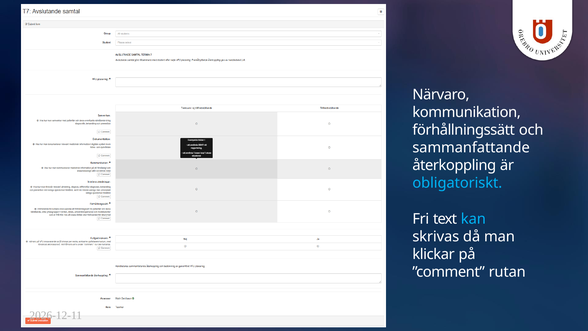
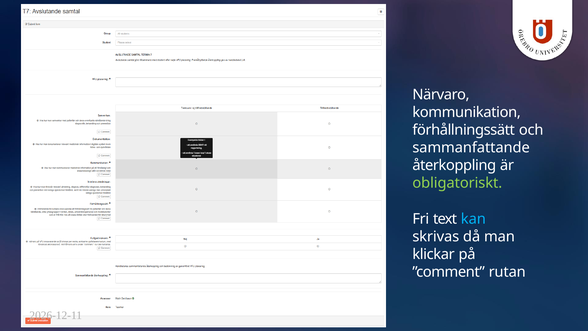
obligatoriskt colour: light blue -> light green (457, 183)
